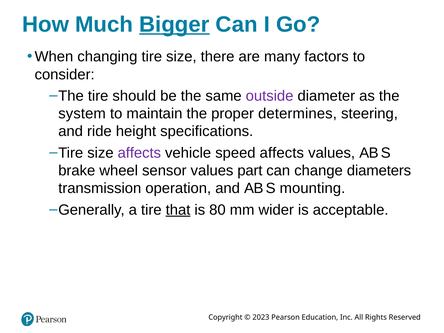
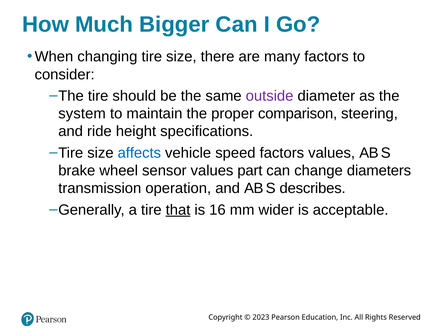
Bigger underline: present -> none (174, 24)
determines: determines -> comparison (298, 114)
affects colour: purple -> blue (139, 153)
speed affects: affects -> factors (282, 153)
mounting: mounting -> describes (313, 188)
80: 80 -> 16 (217, 210)
